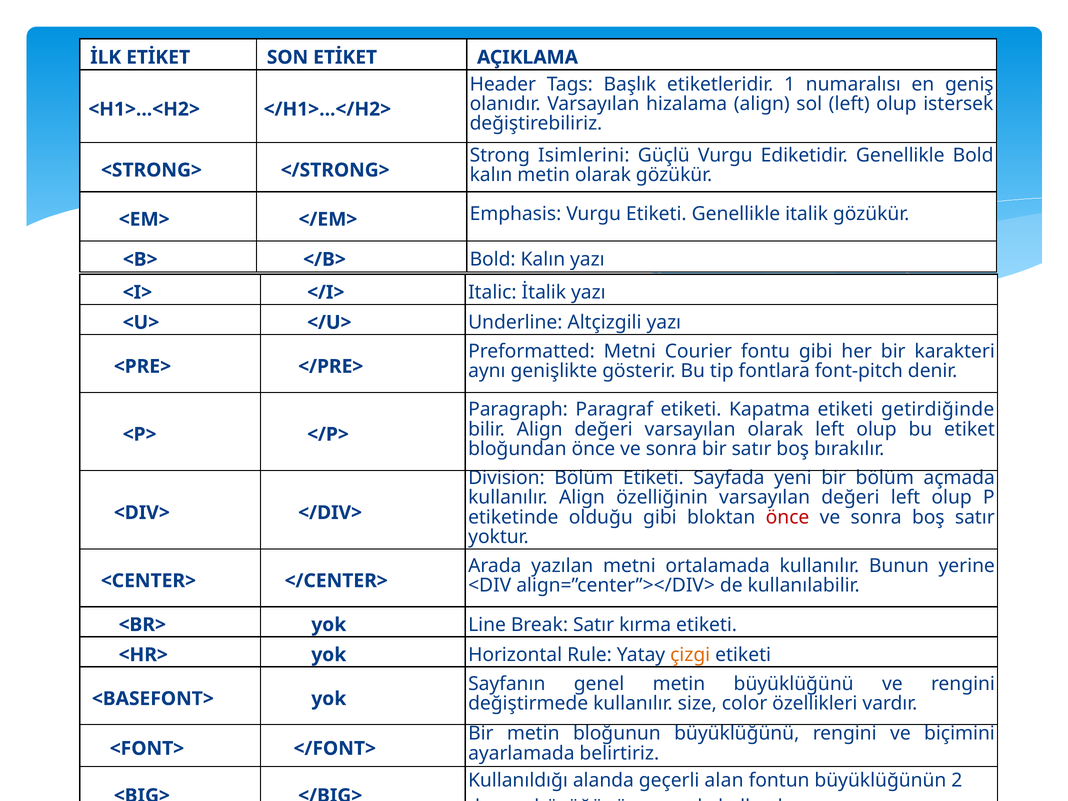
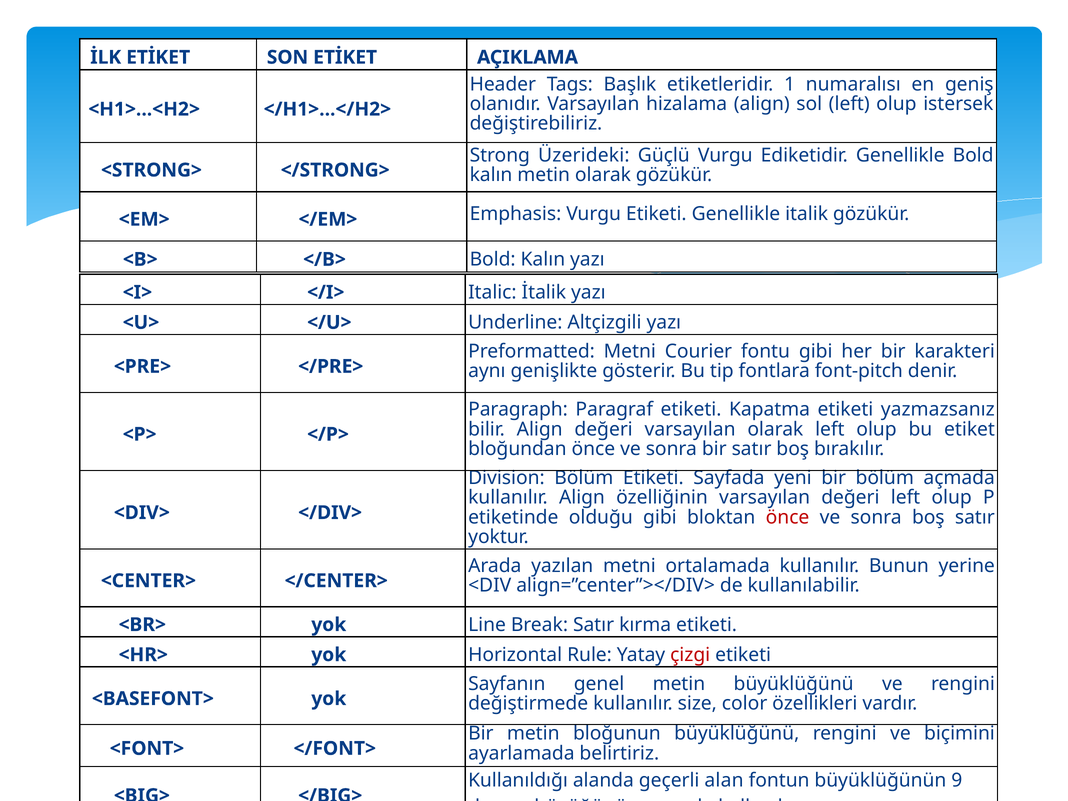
Isimlerini: Isimlerini -> Üzerideki (584, 155)
getirdiğinde: getirdiğinde -> yazmazsanız (938, 410)
çizgi colour: orange -> red (690, 655)
2: 2 -> 9 (957, 781)
